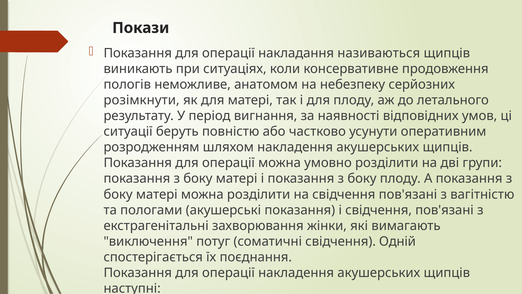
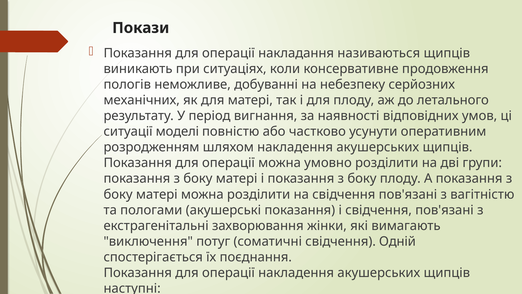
анатомом: анатомом -> добуванні (266, 84)
розімкнути: розімкнути -> механічних (142, 100)
беруть: беруть -> моделі (177, 131)
